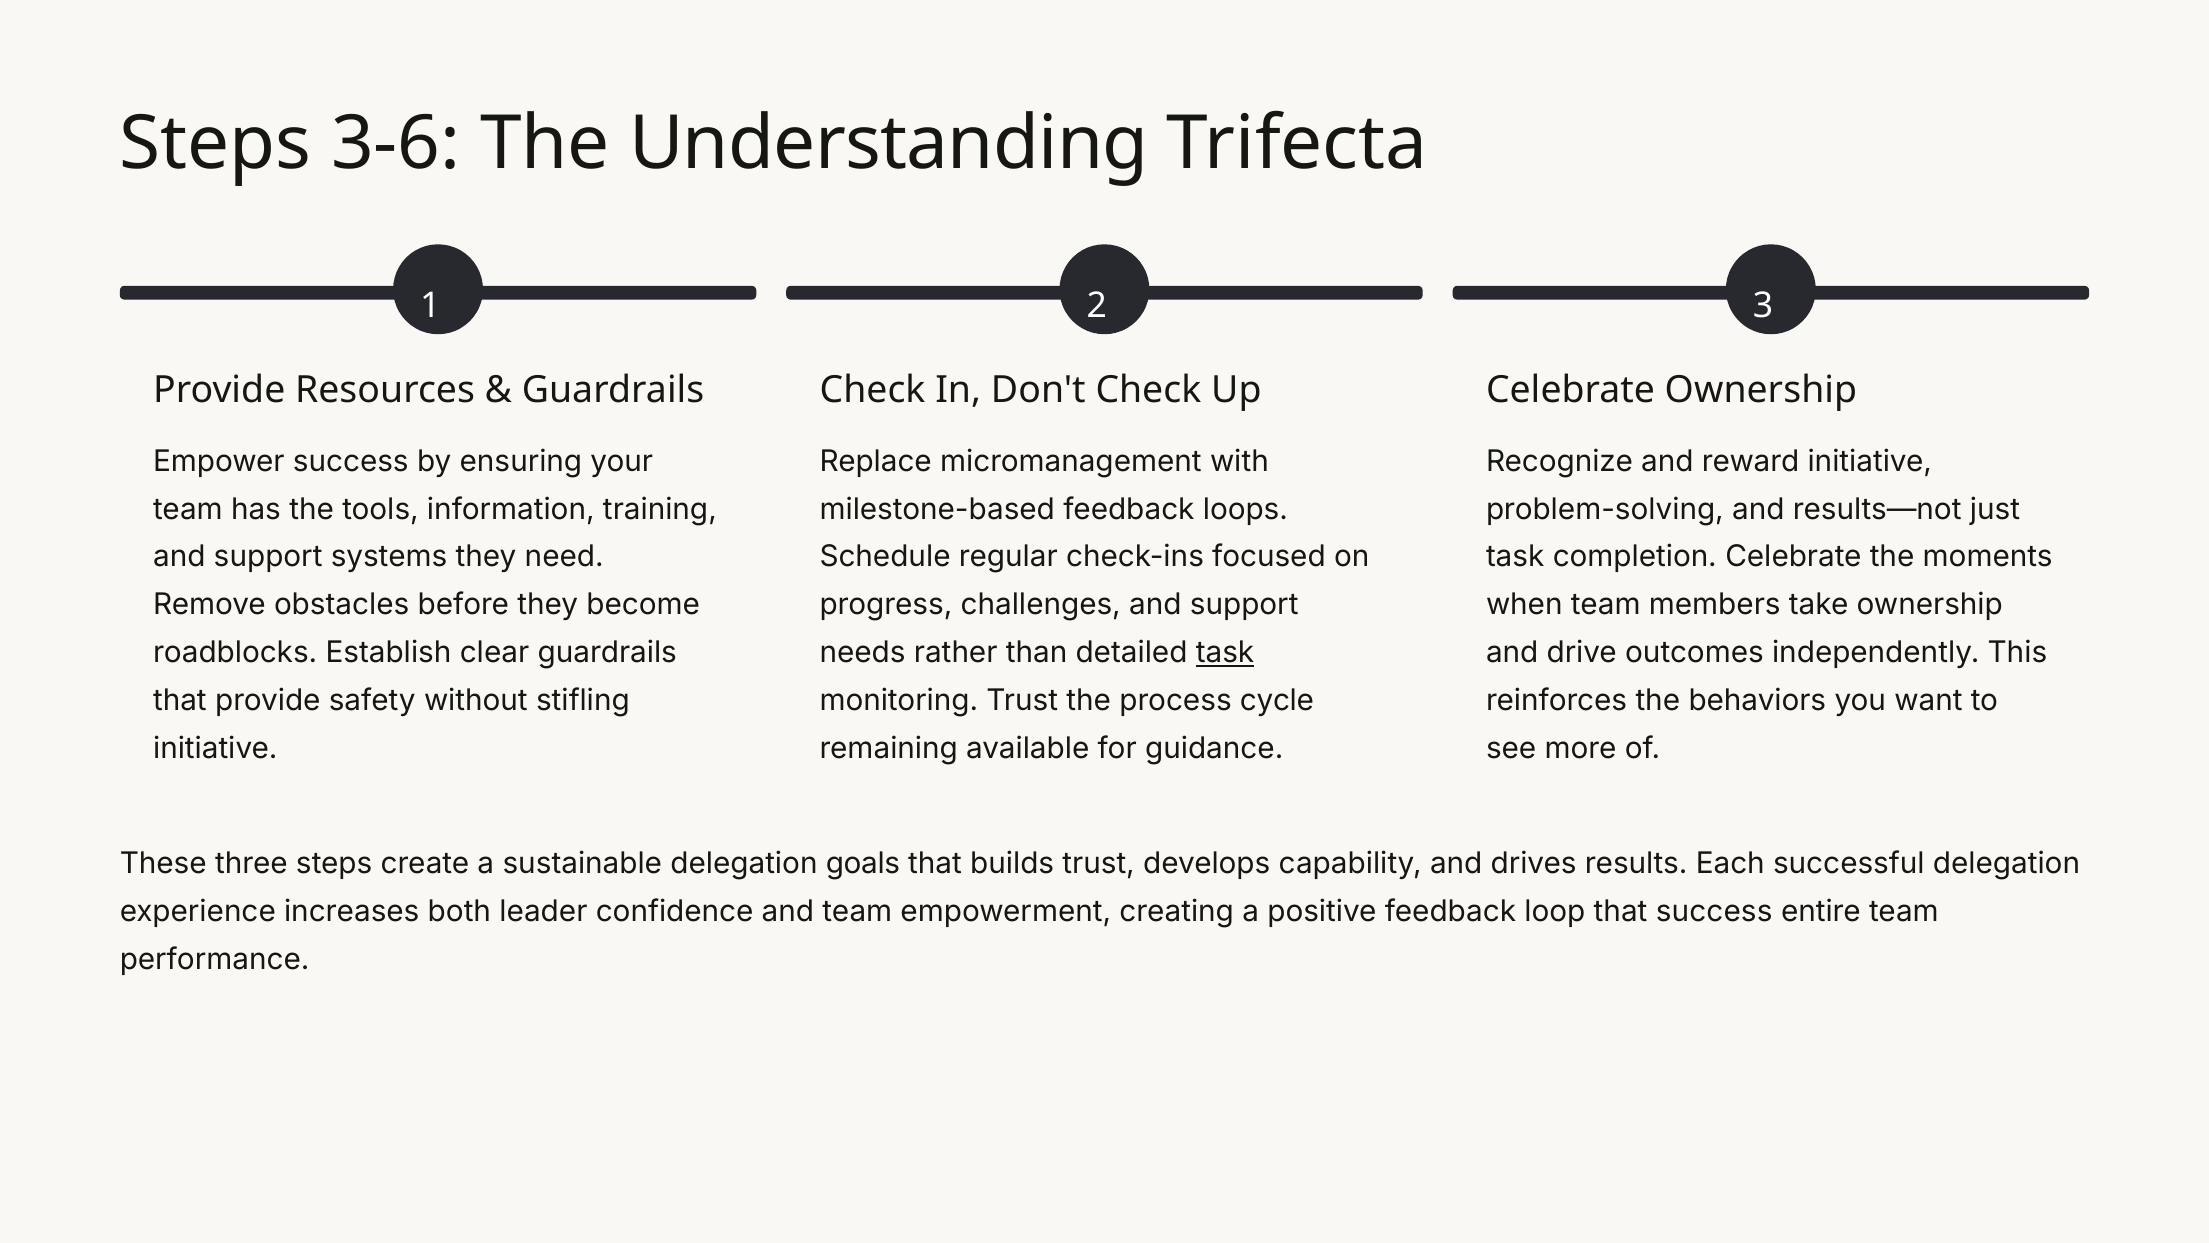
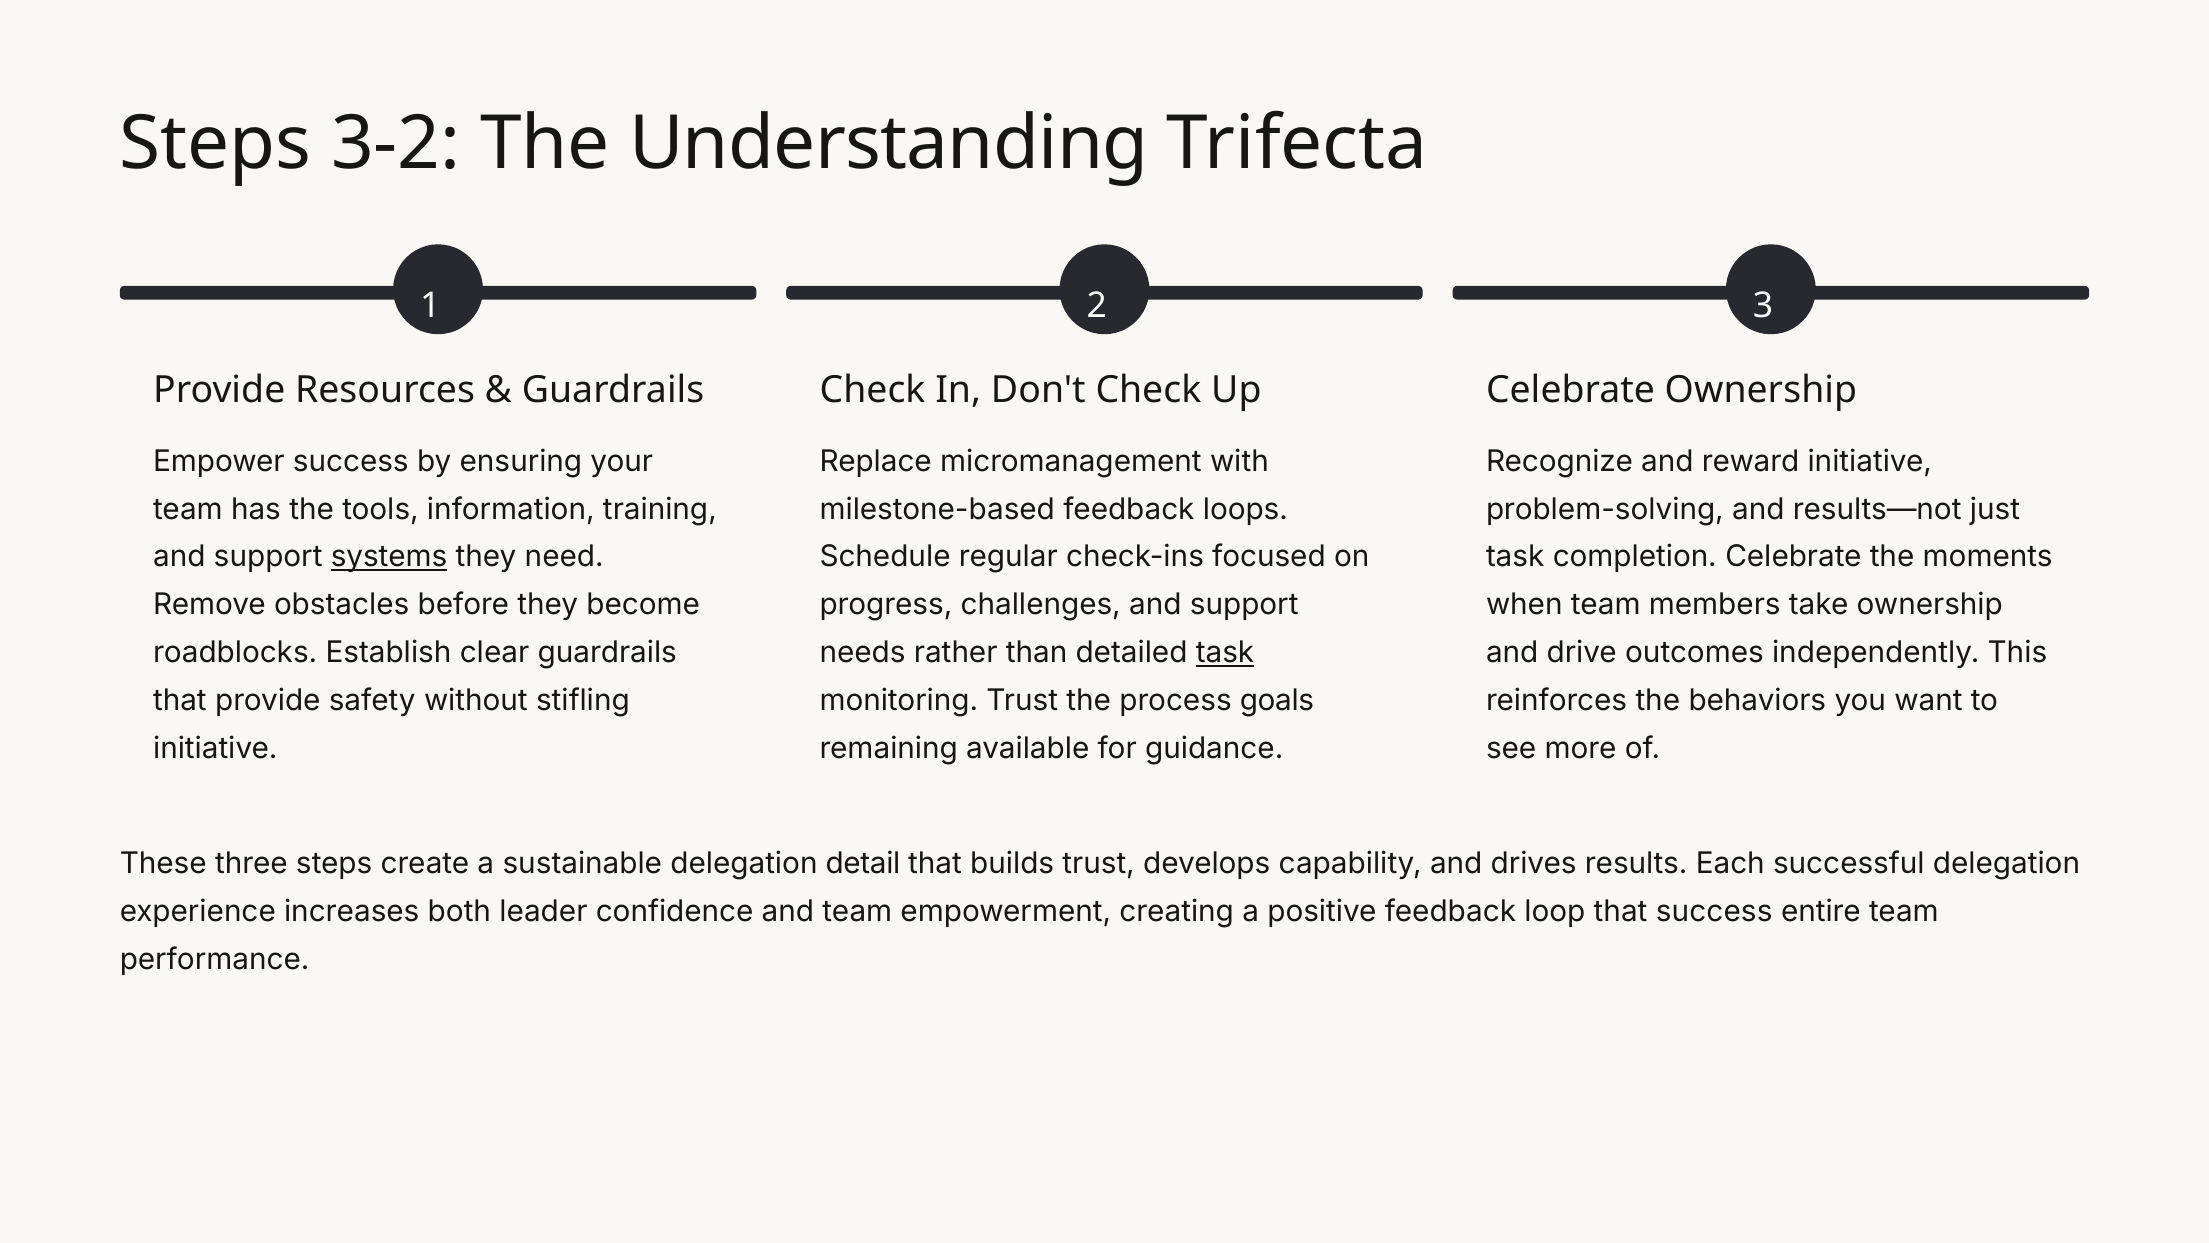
3-6: 3-6 -> 3-2 (396, 144)
systems underline: none -> present (389, 557)
cycle: cycle -> goals (1277, 701)
goals: goals -> detail (863, 864)
